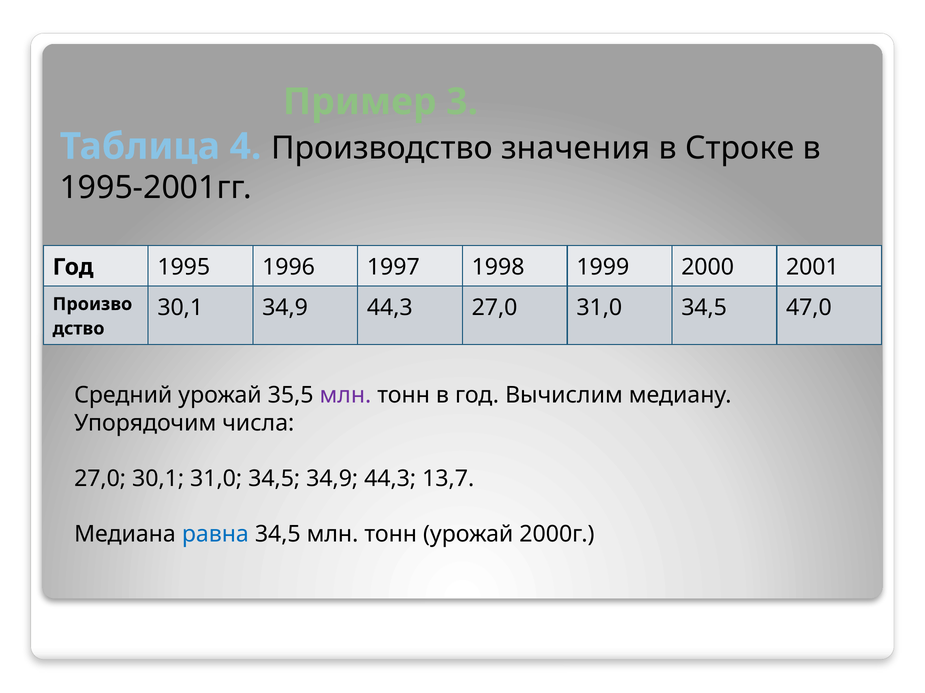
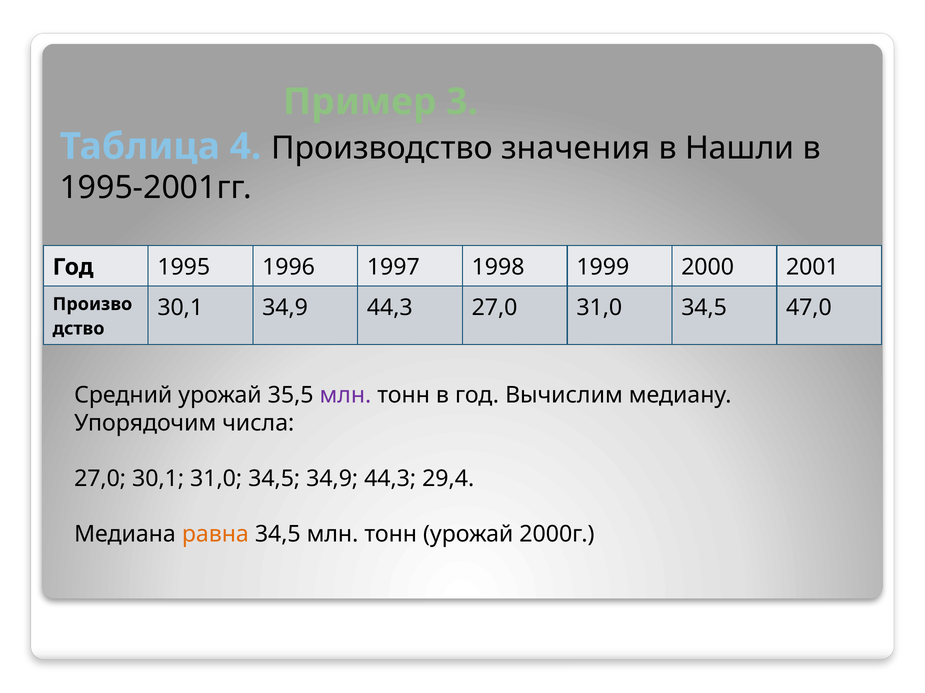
Строке: Строке -> Нашли (740, 148)
13,7: 13,7 -> 29,4 (448, 479)
равна colour: blue -> orange (215, 535)
